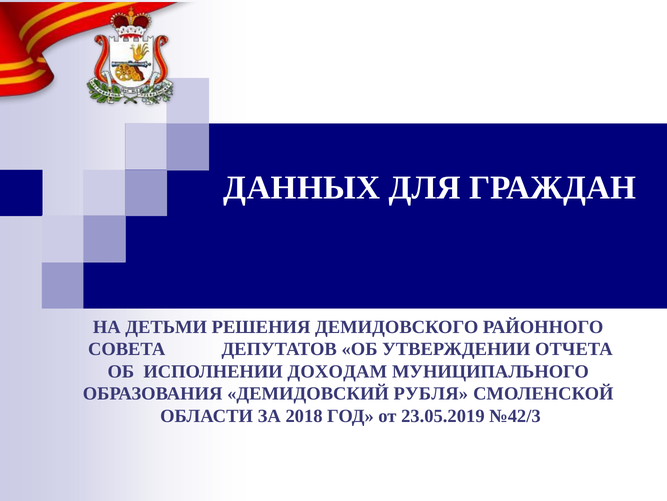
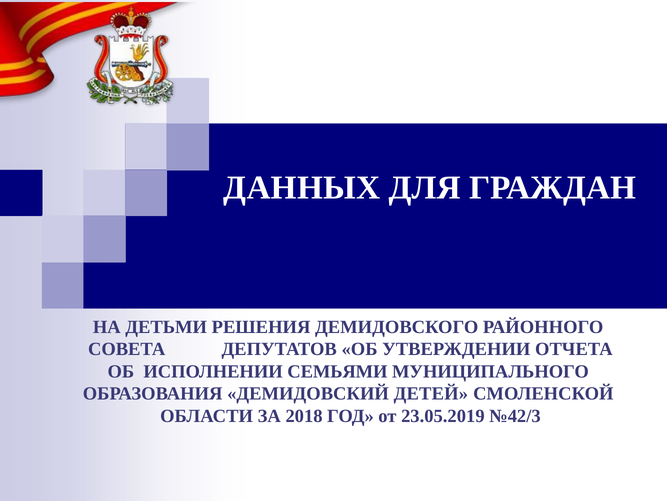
ДОХОДАМ: ДОХОДАМ -> СЕМЬЯМИ (337, 371)
РУБЛЯ: РУБЛЯ -> ДЕТЕЙ (431, 393)
